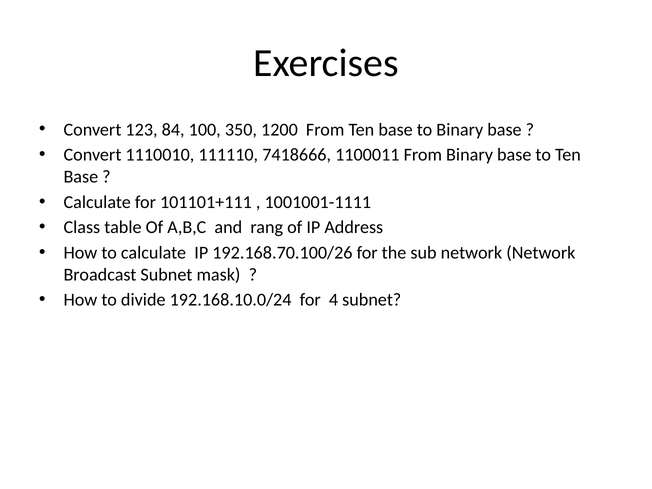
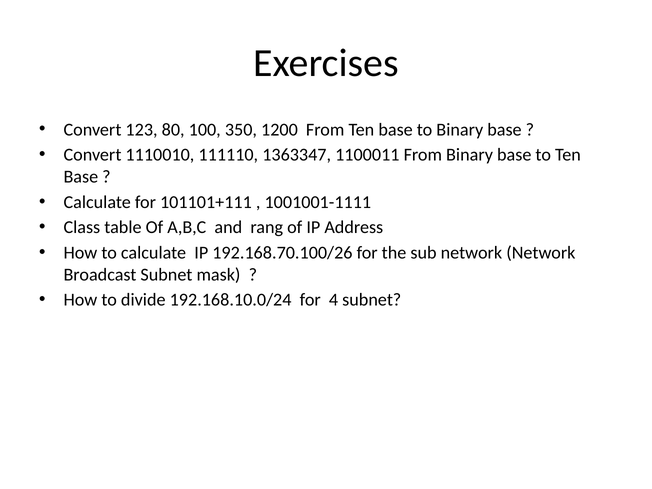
84: 84 -> 80 (173, 130)
7418666: 7418666 -> 1363347 (297, 155)
